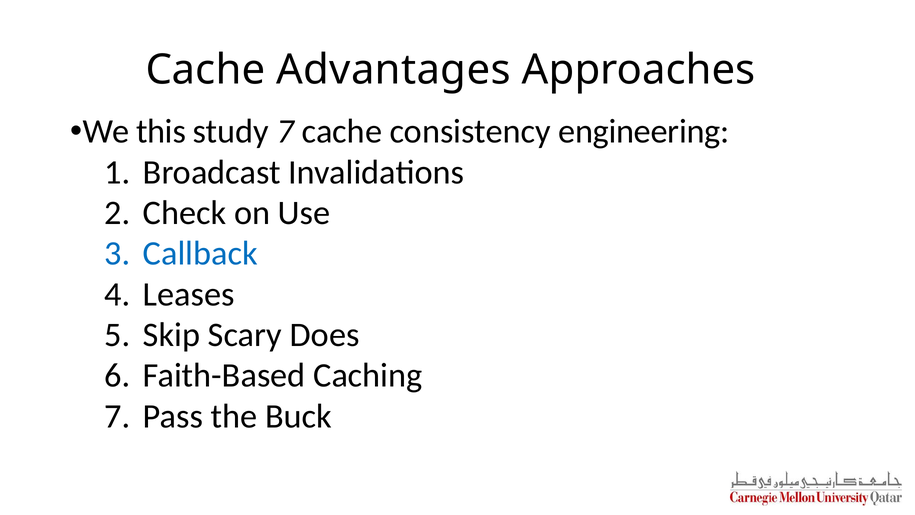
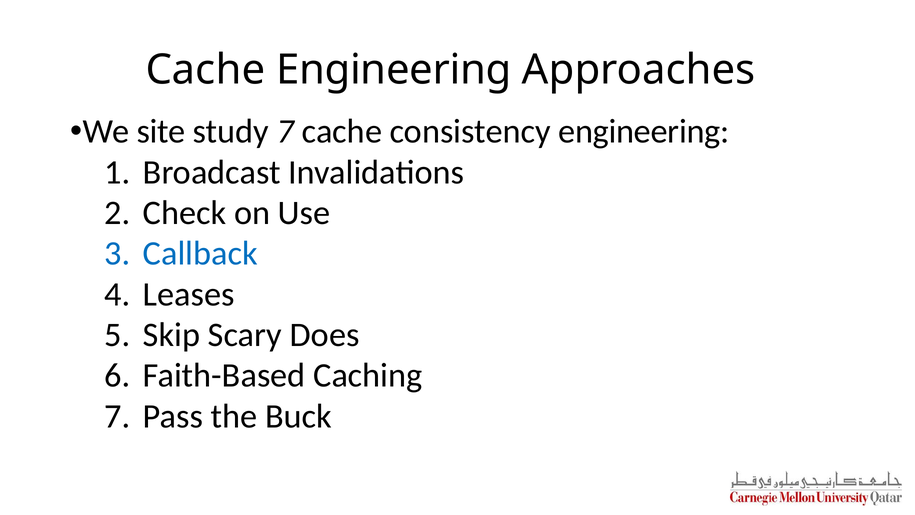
Cache Advantages: Advantages -> Engineering (394, 70)
this: this -> site (161, 132)
